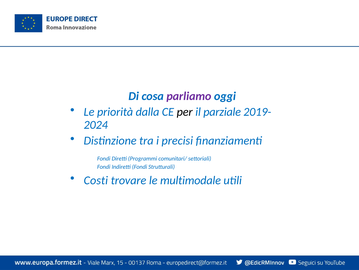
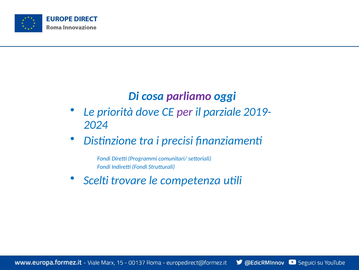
dalla: dalla -> dove (147, 112)
per colour: black -> purple (185, 112)
Costi: Costi -> Scelti (96, 180)
multimodale: multimodale -> competenza (190, 180)
